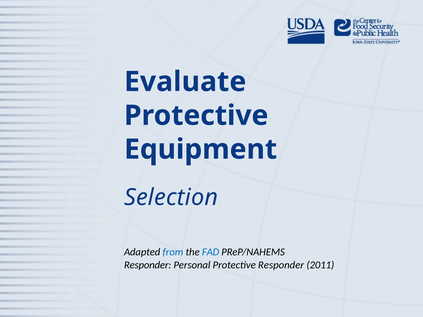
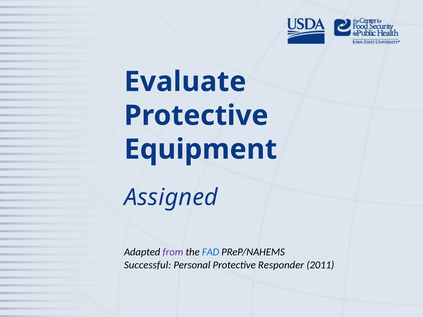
Selection: Selection -> Assigned (171, 198)
from colour: blue -> purple (173, 252)
Responder: Responder -> Successful (148, 265)
